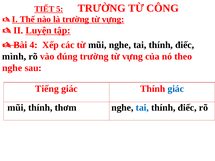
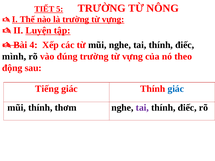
CÔNG: CÔNG -> NÔNG (163, 8)
nghe: nghe -> động (12, 68)
tai colour: blue -> purple (142, 108)
